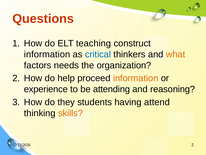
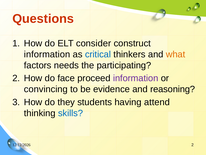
teaching: teaching -> consider (94, 43)
organization: organization -> participating (124, 65)
help: help -> face (66, 78)
information colour: orange -> purple (136, 78)
experience: experience -> convincing (46, 89)
attending: attending -> evidence (112, 89)
skills colour: orange -> blue (70, 113)
